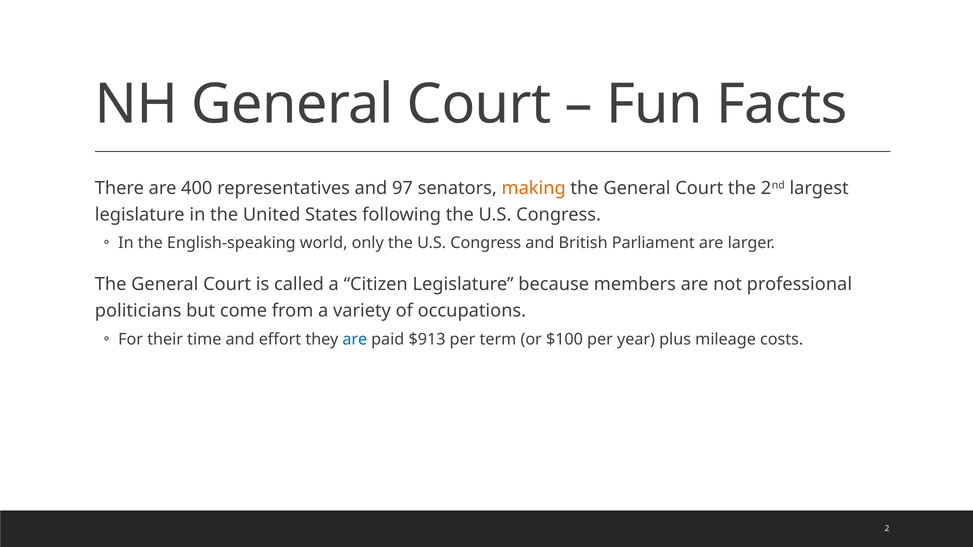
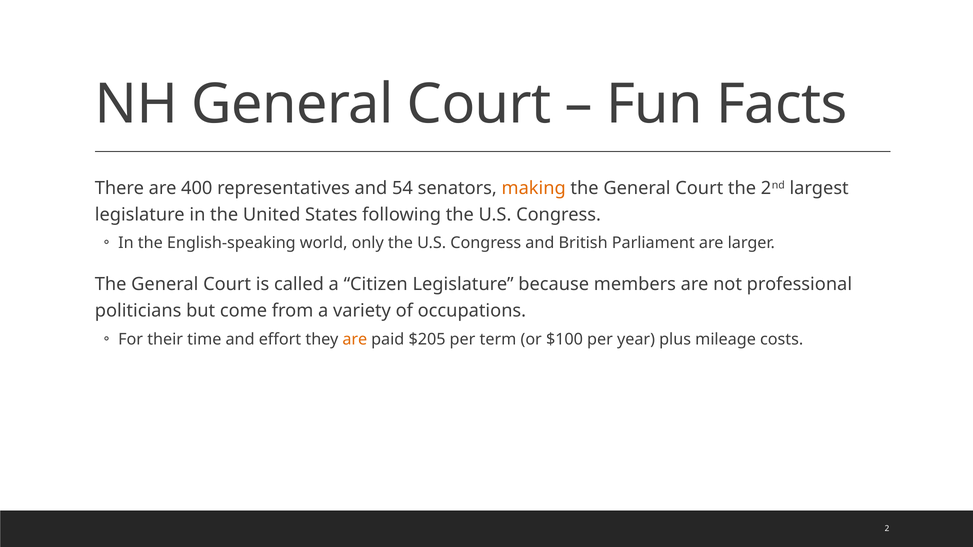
97: 97 -> 54 (402, 188)
are colour: blue -> orange (355, 339)
$913: $913 -> $205 (427, 339)
